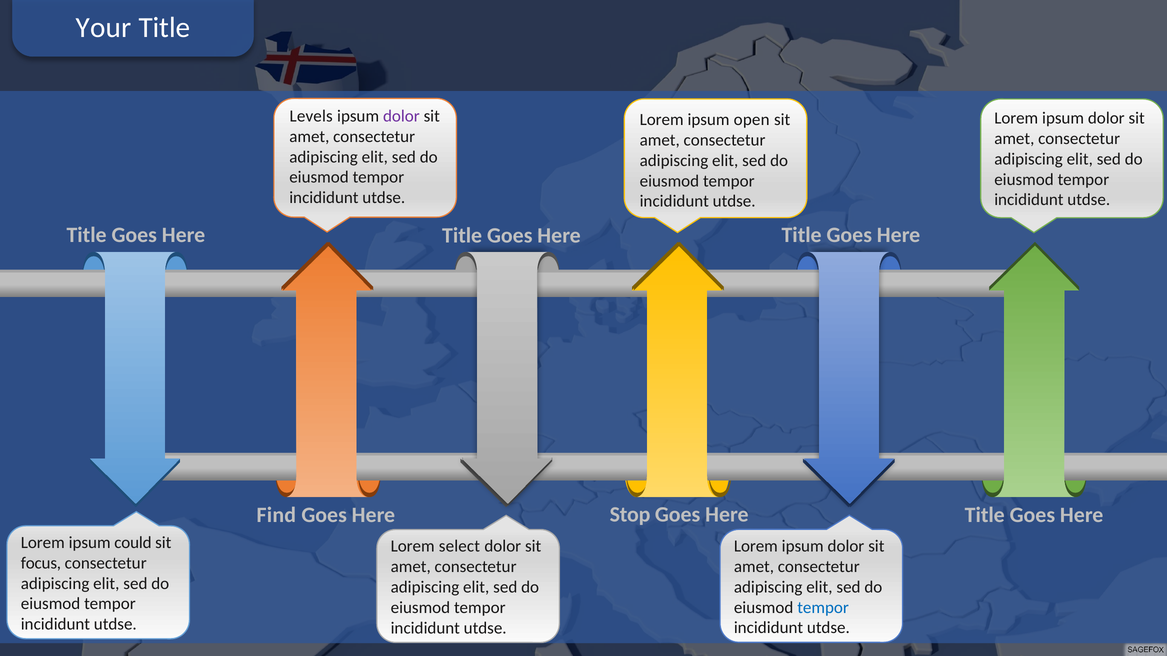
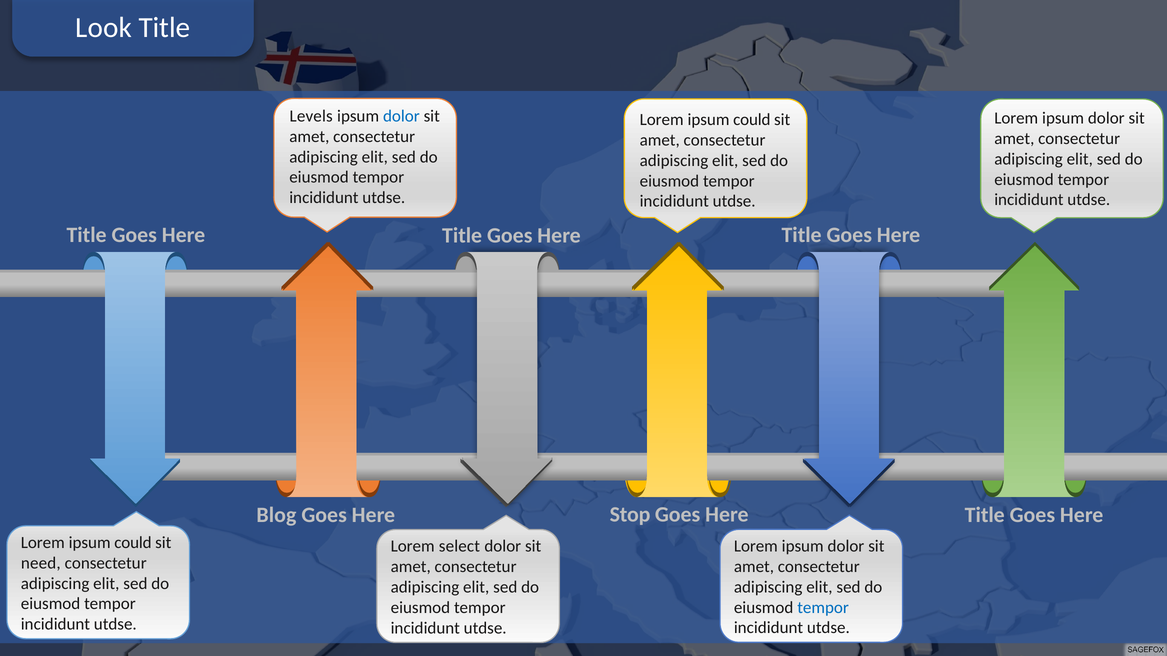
Your: Your -> Look (104, 28)
dolor colour: purple -> blue (401, 116)
open: open -> could (752, 120)
Find: Find -> Blog (276, 515)
focus: focus -> need (41, 563)
